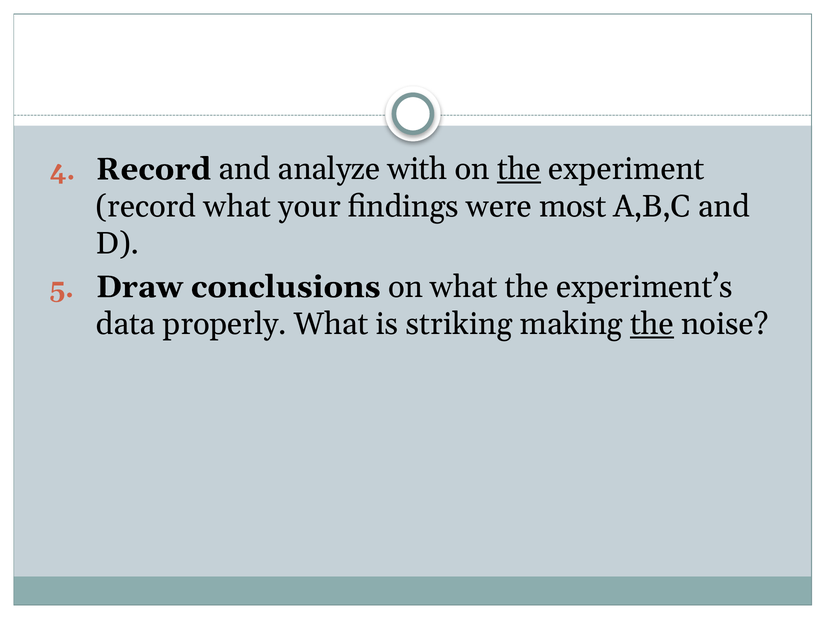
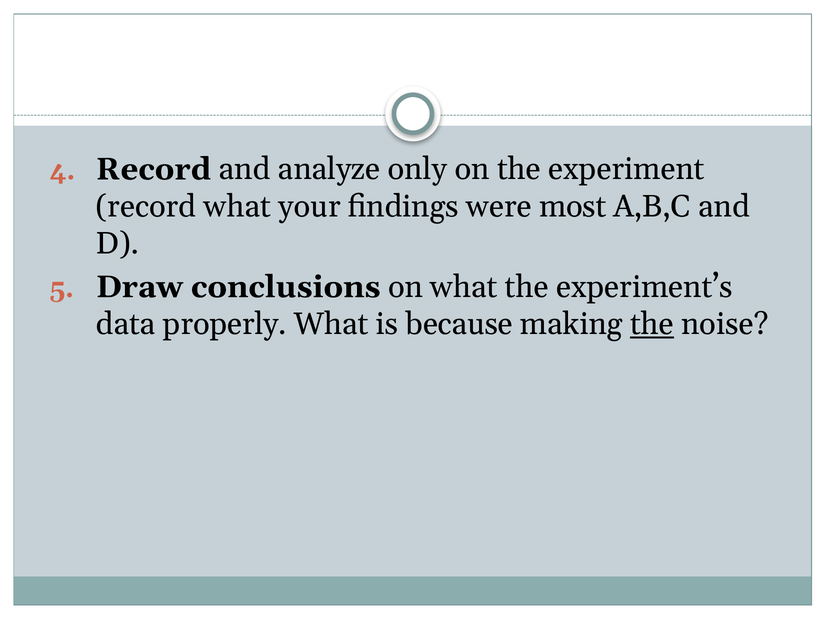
with: with -> only (417, 169)
the underline: present -> none (519, 169)
striking: striking -> because (459, 324)
